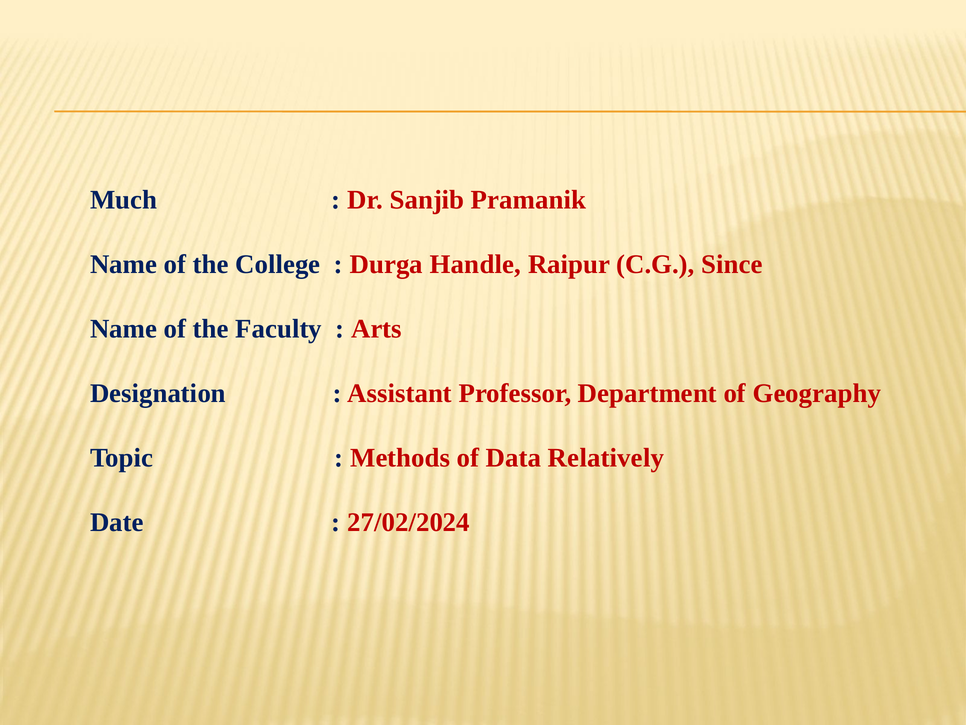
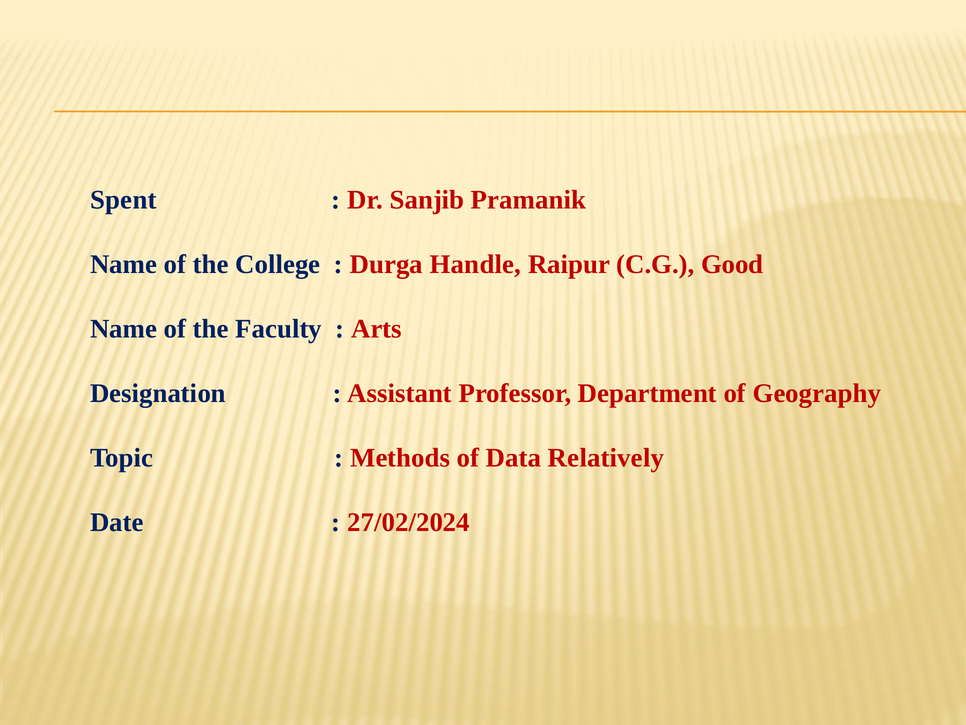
Much: Much -> Spent (123, 200)
Since: Since -> Good (732, 264)
